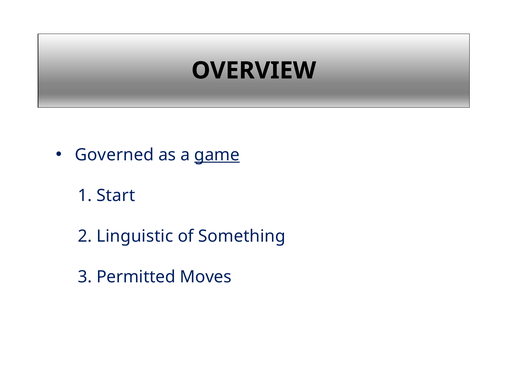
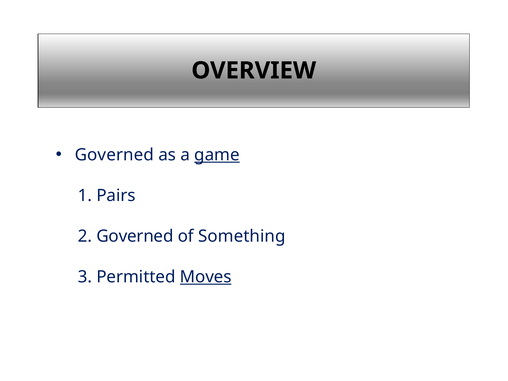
Start: Start -> Pairs (116, 196)
2 Linguistic: Linguistic -> Governed (135, 236)
Moves underline: none -> present (206, 277)
